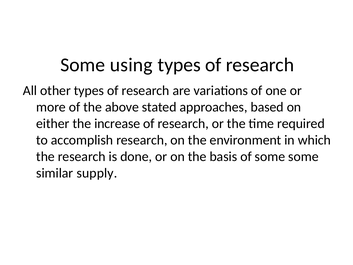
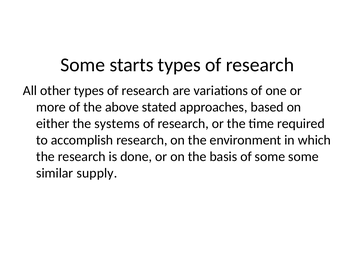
using: using -> starts (131, 65)
increase: increase -> systems (117, 123)
